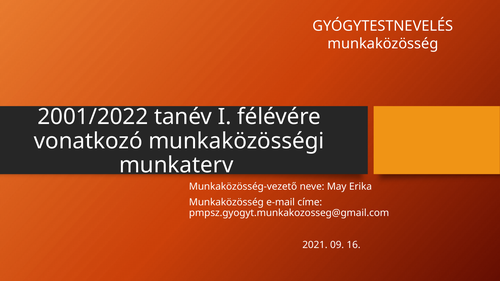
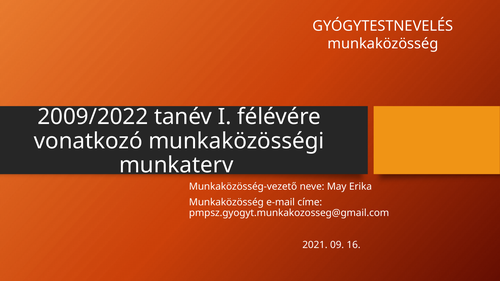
2001/2022: 2001/2022 -> 2009/2022 (93, 117)
